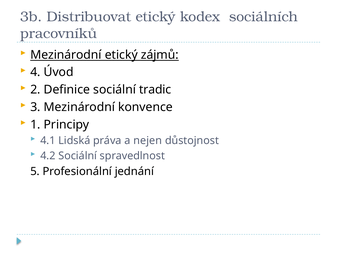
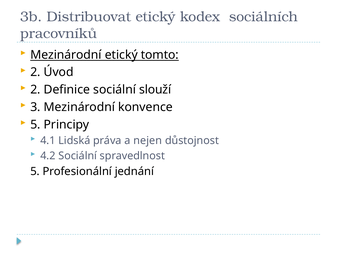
zájmů: zájmů -> tomto (160, 55)
4: 4 -> 2 (35, 72)
tradic: tradic -> slouží (155, 90)
1: 1 -> 5 (35, 124)
